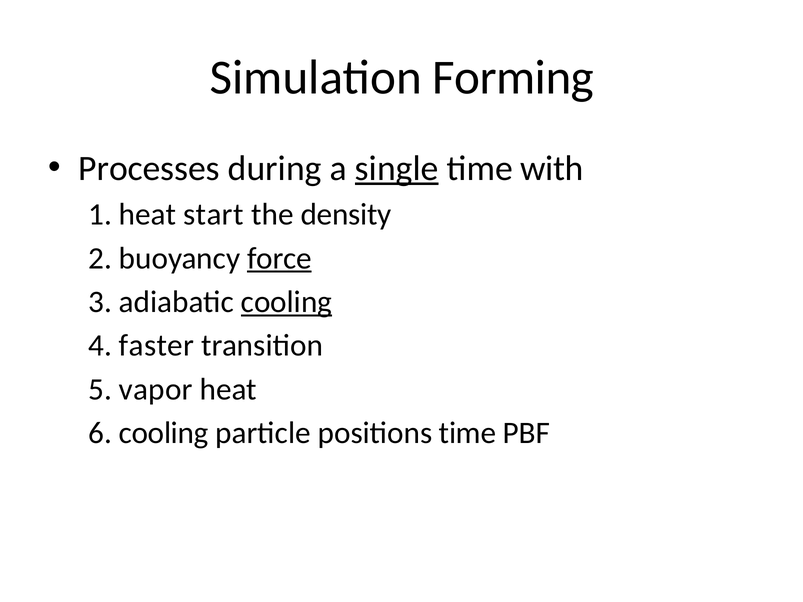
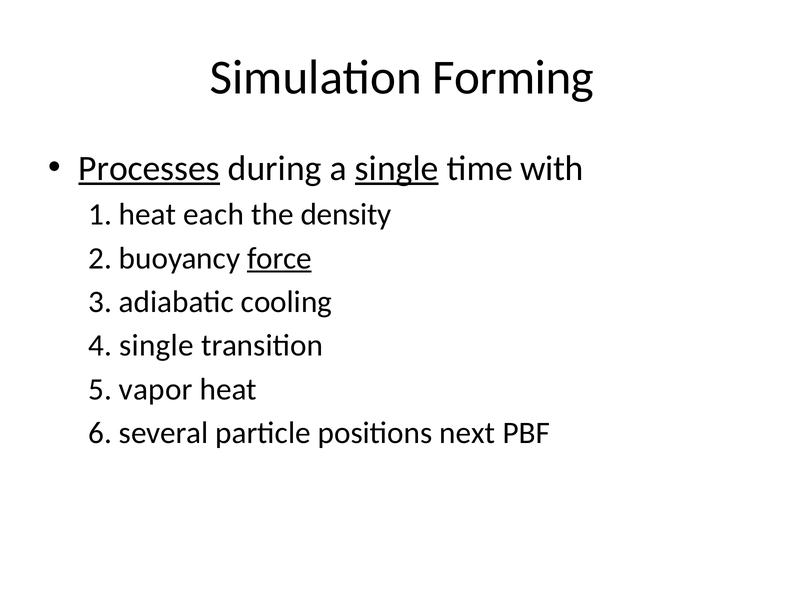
Processes underline: none -> present (149, 168)
start: start -> each (213, 215)
cooling underline: present -> none (287, 302)
4 faster: faster -> single (156, 346)
6 cooling: cooling -> several (164, 433)
positions time: time -> next (467, 433)
